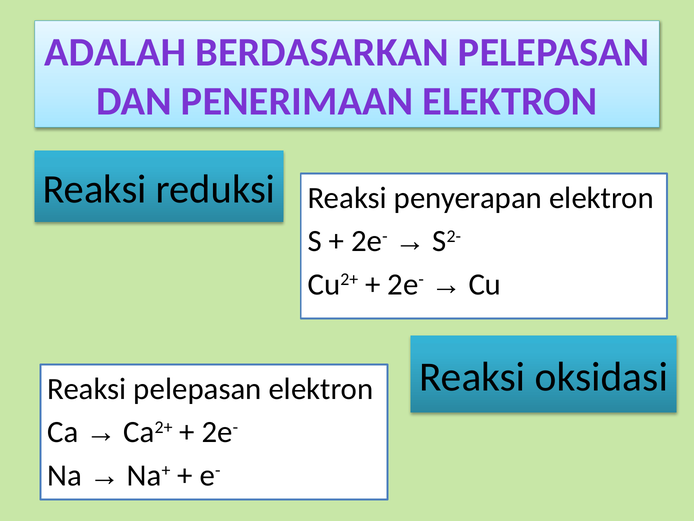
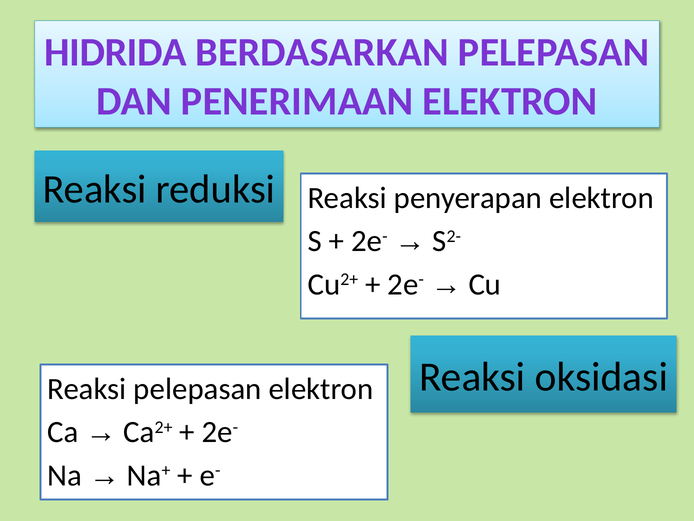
ADALAH: ADALAH -> HIDRIDA (115, 53)
